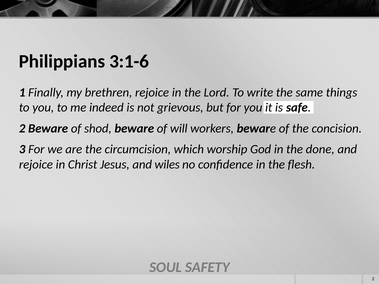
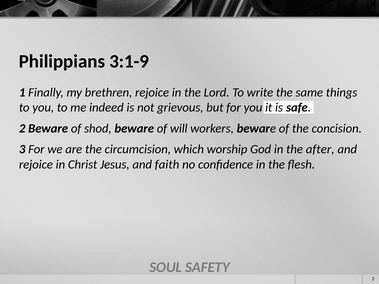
3:1-6: 3:1-6 -> 3:1-9 (129, 61)
done: done -> after (320, 149)
wiles: wiles -> faith (167, 164)
